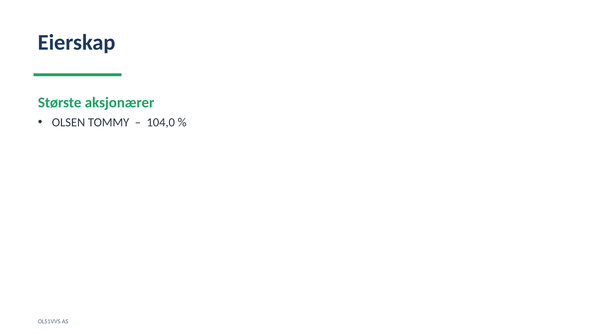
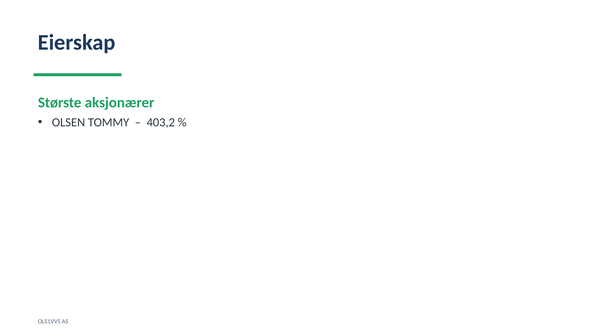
104,0: 104,0 -> 403,2 (161, 123)
